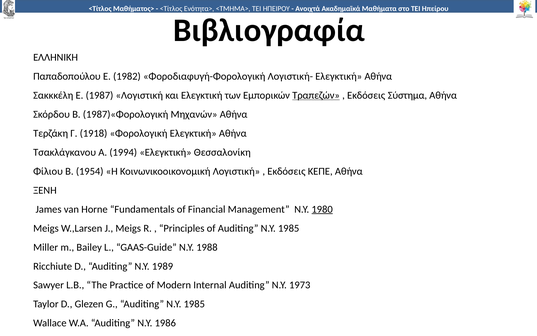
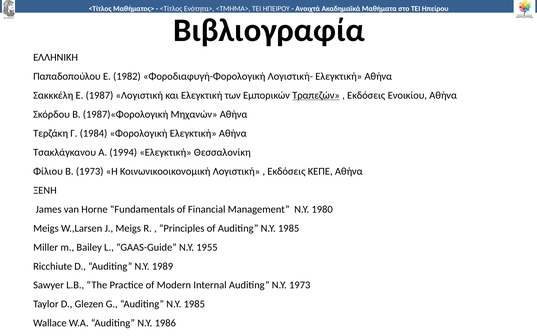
Σύστημα: Σύστημα -> Ενοικίου (407, 95)
1918: 1918 -> 1984 (94, 133)
Β 1954: 1954 -> 1973 (90, 171)
1980 underline: present -> none (322, 209)
1988: 1988 -> 1955 (207, 247)
